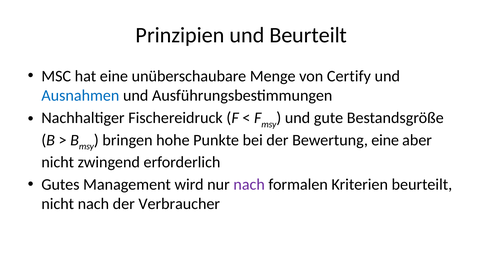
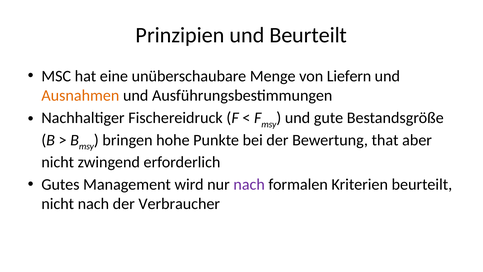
Certify: Certify -> Liefern (349, 76)
Ausnahmen colour: blue -> orange (80, 95)
Bewertung eine: eine -> that (385, 140)
